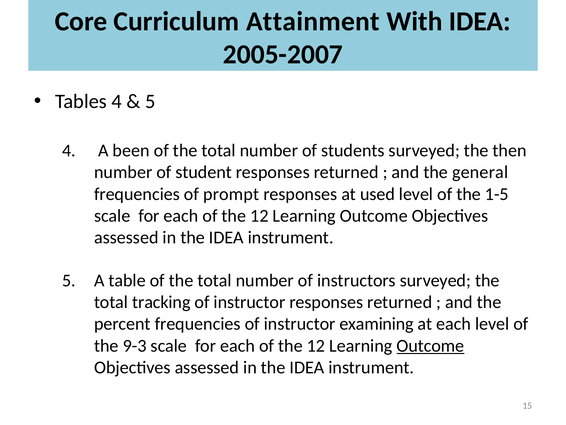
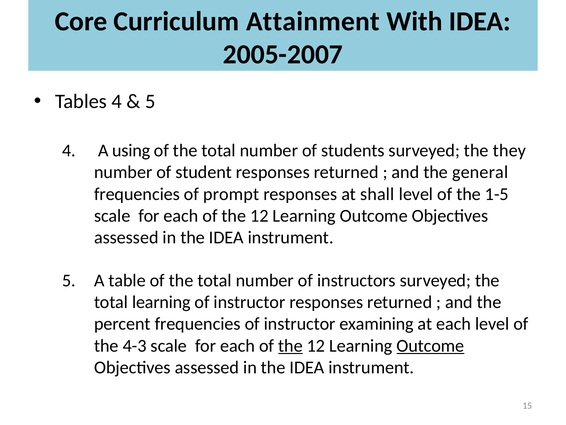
been: been -> using (131, 150)
then: then -> they (509, 150)
used: used -> shall (377, 194)
total tracking: tracking -> learning (161, 302)
9-3: 9-3 -> 4-3 (135, 345)
the underline: none -> present (290, 345)
